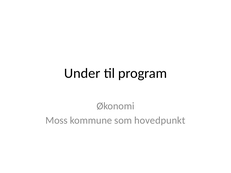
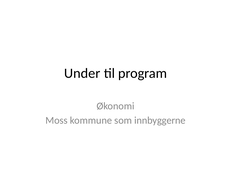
hovedpunkt: hovedpunkt -> innbyggerne (160, 121)
